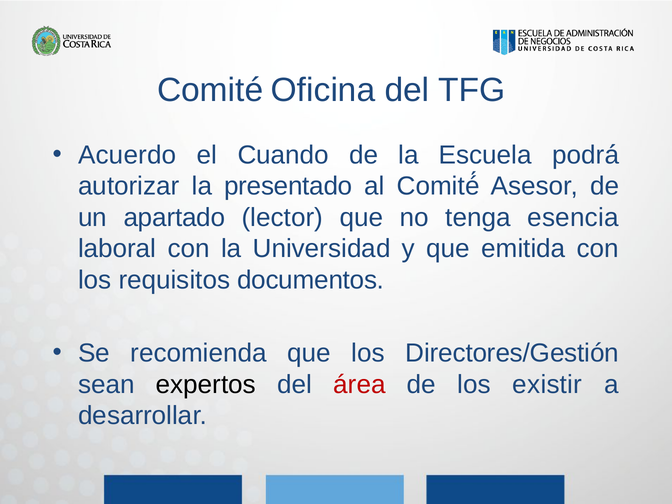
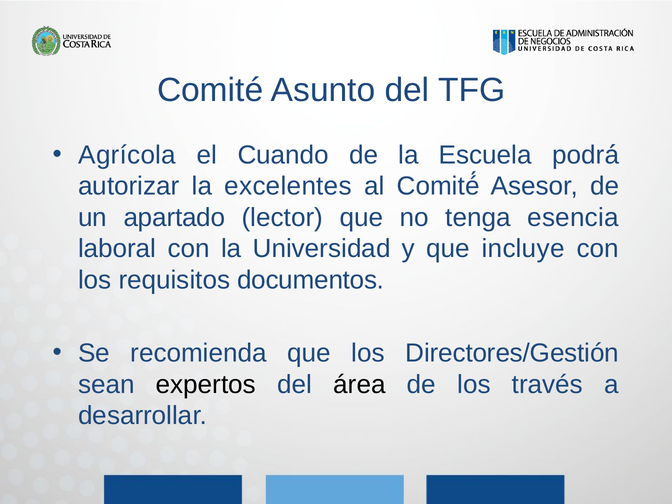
Oficina: Oficina -> Asunto (323, 90)
Acuerdo: Acuerdo -> Agrícola (127, 155)
presentado: presentado -> excelentes (288, 186)
emitida: emitida -> incluye (523, 249)
área colour: red -> black (360, 384)
existir: existir -> través (547, 384)
